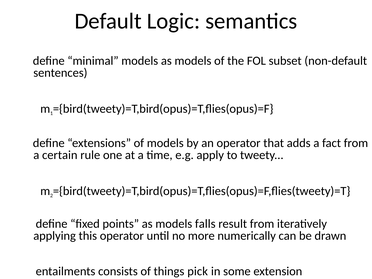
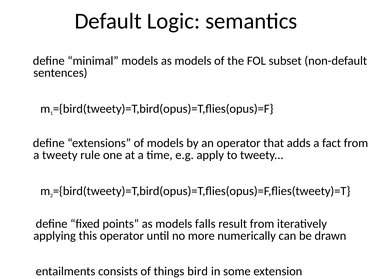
a certain: certain -> tweety (60, 155)
pick: pick -> bird (198, 271)
